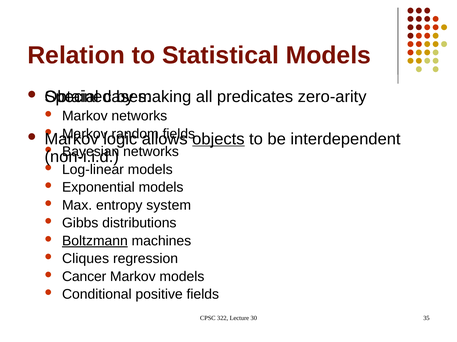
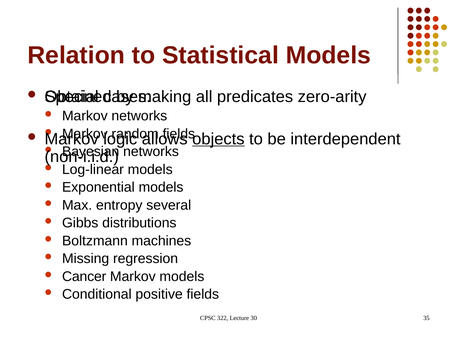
system: system -> several (169, 206)
Boltzmann underline: present -> none (95, 241)
Cliques: Cliques -> Missing (86, 259)
